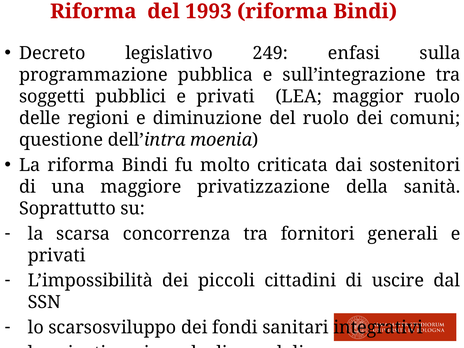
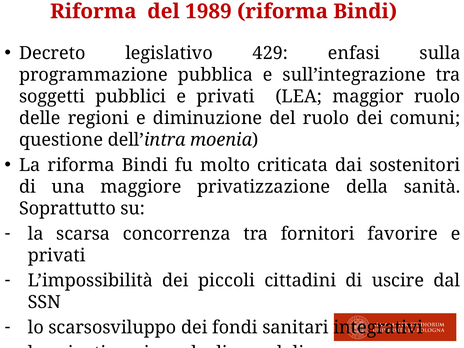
1993: 1993 -> 1989 (208, 11)
249: 249 -> 429 (270, 53)
generali: generali -> favorire (403, 234)
